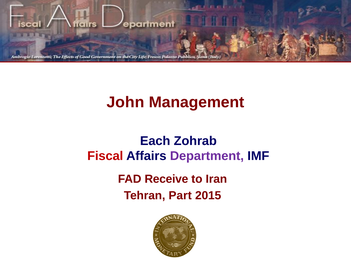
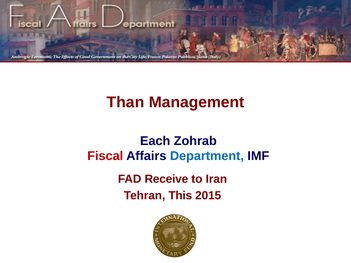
John: John -> Than (125, 102)
Department colour: purple -> blue (207, 156)
Part: Part -> This (180, 196)
